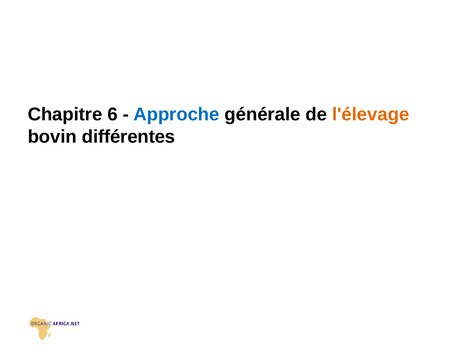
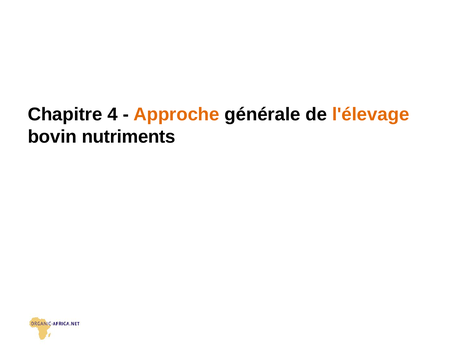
6: 6 -> 4 (113, 115)
Approche colour: blue -> orange (176, 115)
différentes: différentes -> nutriments (129, 137)
